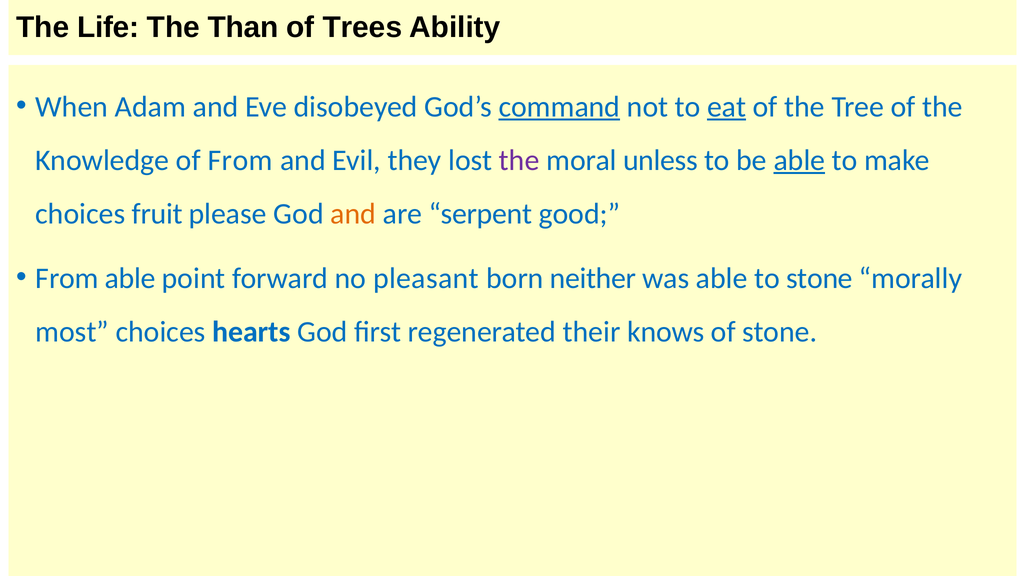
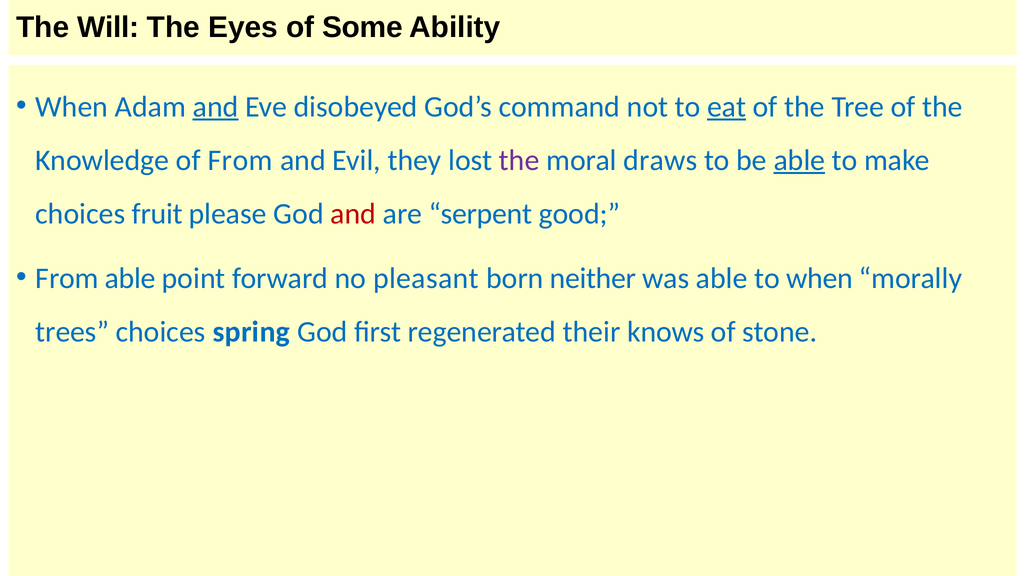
Life: Life -> Will (108, 27)
Than: Than -> Eyes (243, 27)
Trees: Trees -> Some (362, 27)
and underline: none -> present (216, 107)
command underline: present -> none (559, 107)
unless: unless -> draws (660, 160)
and colour: orange -> red (353, 214)
to stone: stone -> when (819, 279)
most: most -> trees (72, 332)
hearts: hearts -> spring (251, 332)
